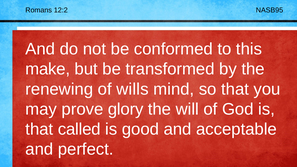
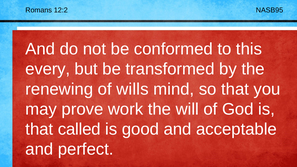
make: make -> every (48, 69)
glory: glory -> work (126, 109)
